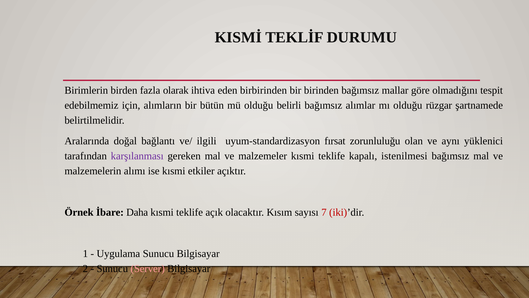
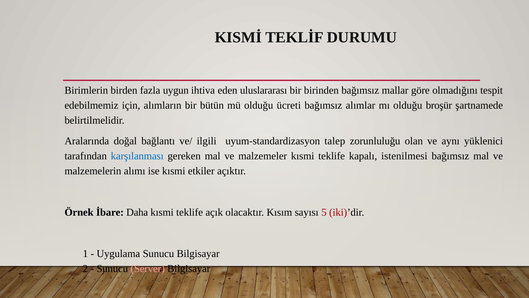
olarak: olarak -> uygun (176, 90)
birbirinden: birbirinden -> uluslararası (264, 90)
belirli: belirli -> ücreti (289, 105)
rüzgar: rüzgar -> broşür (439, 105)
fırsat: fırsat -> talep (335, 141)
karşılanması colour: purple -> blue (137, 156)
7: 7 -> 5 (324, 212)
